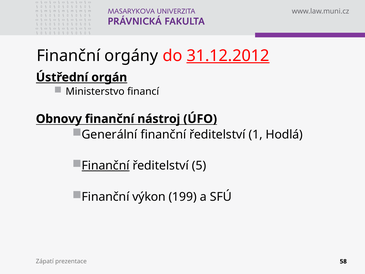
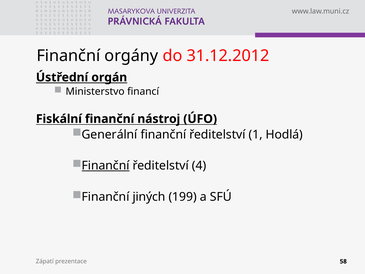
31.12.2012 underline: present -> none (228, 56)
Obnovy: Obnovy -> Fiskální (59, 119)
5: 5 -> 4 (199, 165)
výkon: výkon -> jiných (149, 197)
